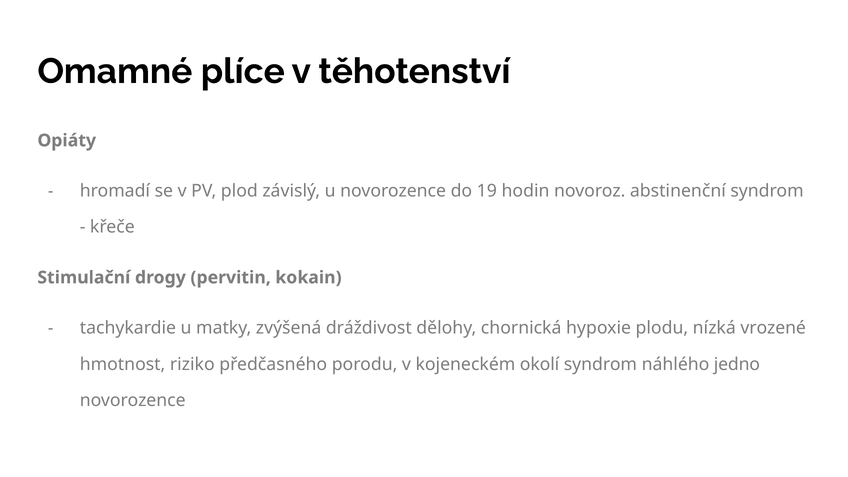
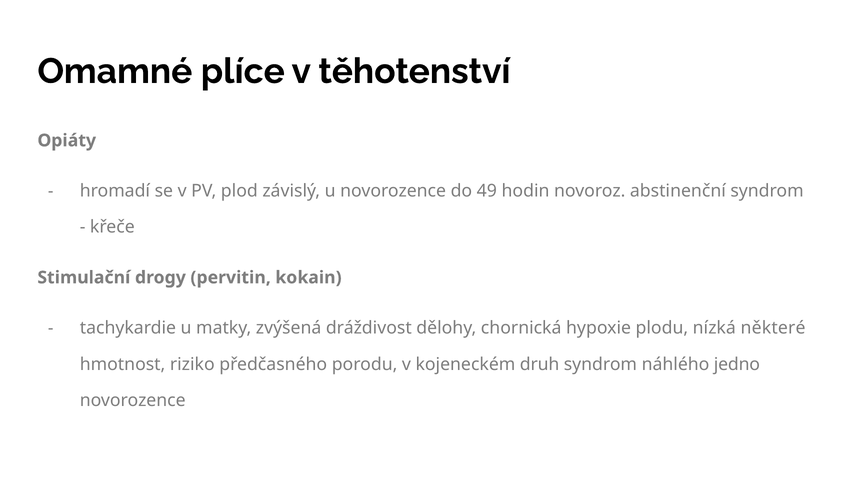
19: 19 -> 49 (487, 191)
vrozené: vrozené -> některé (773, 328)
okolí: okolí -> druh (540, 364)
